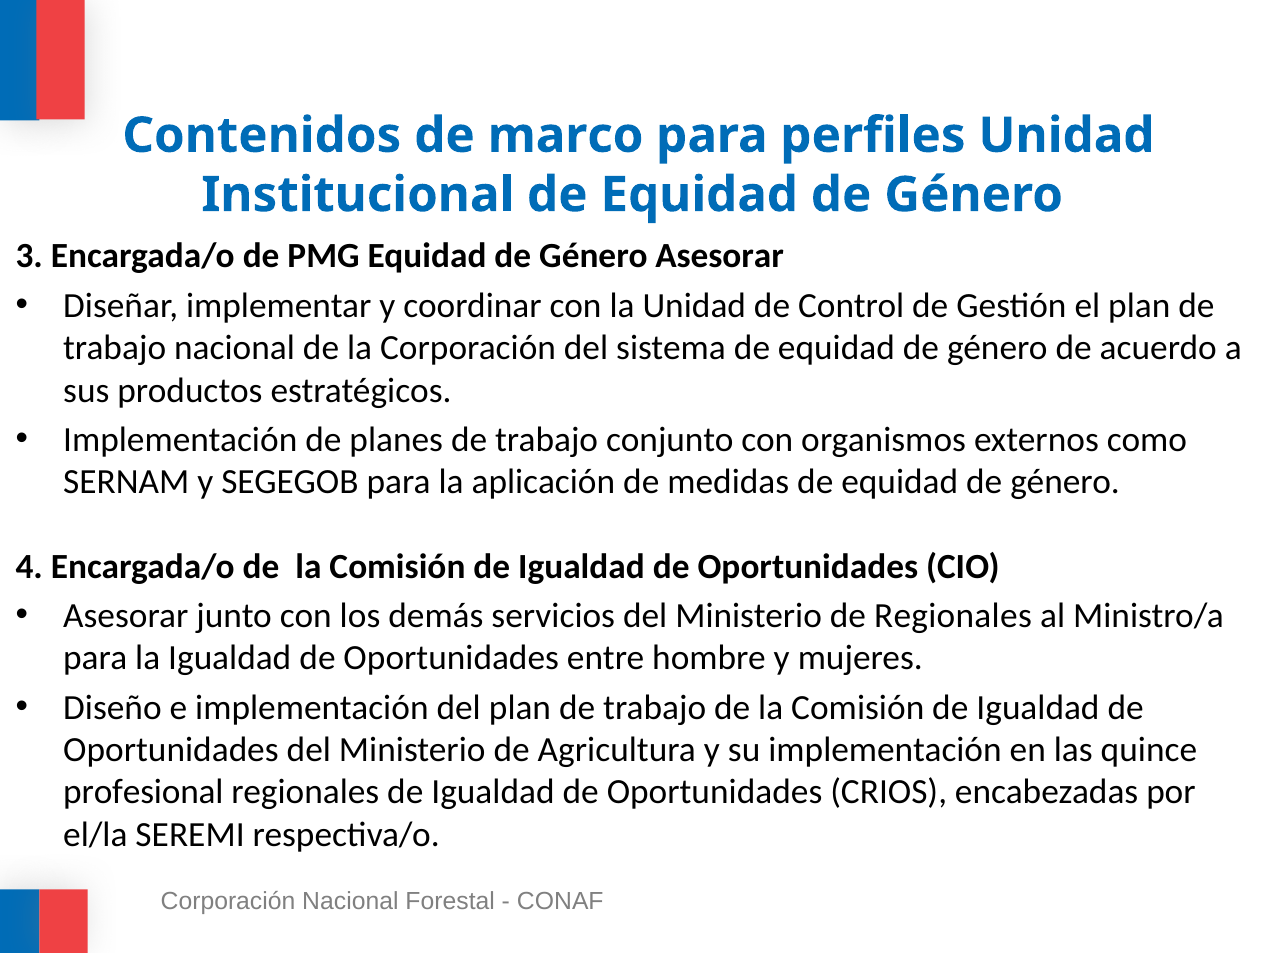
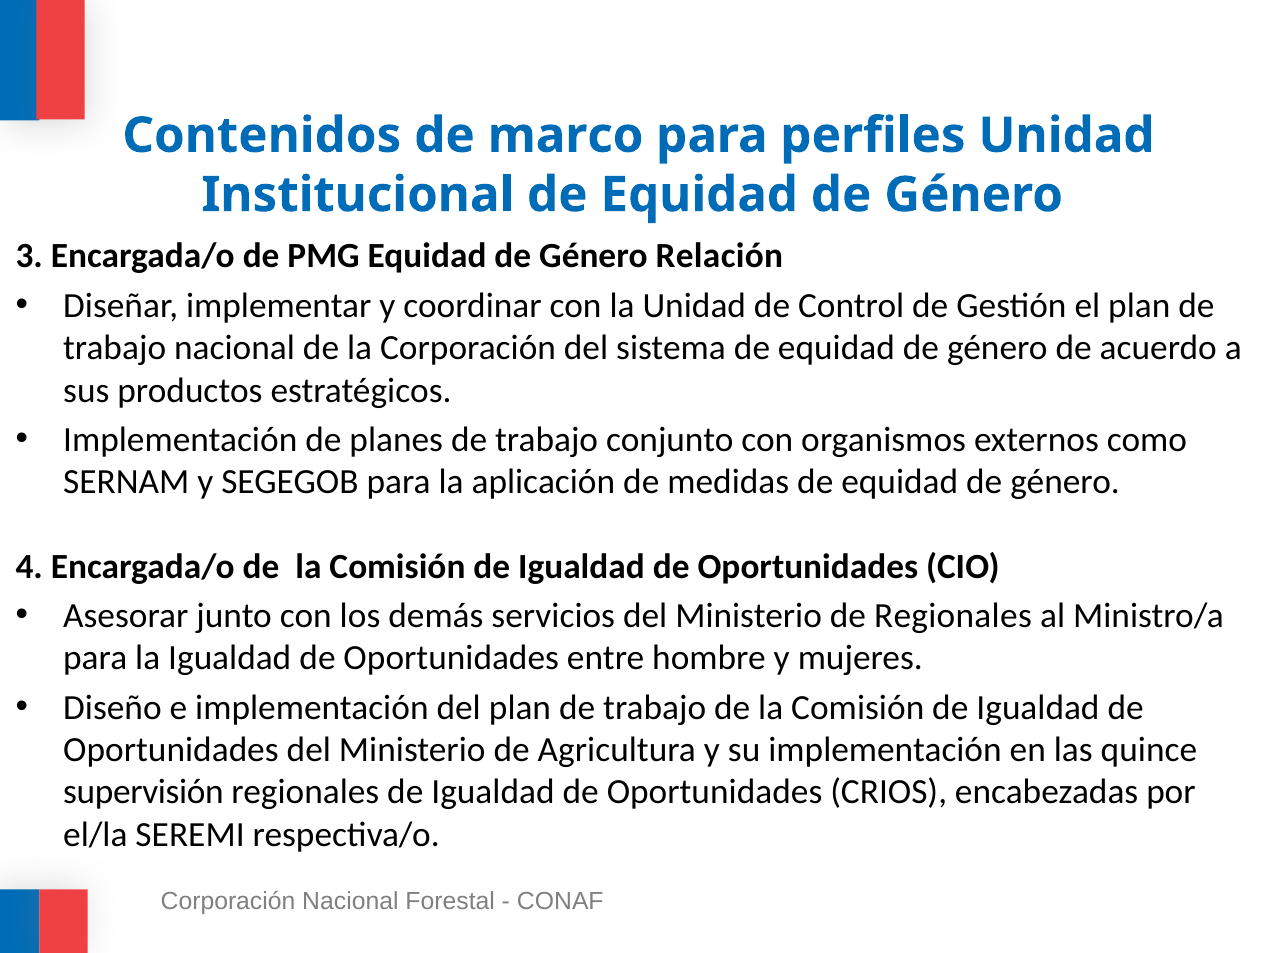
Género Asesorar: Asesorar -> Relación (719, 256)
profesional: profesional -> supervisión (144, 793)
